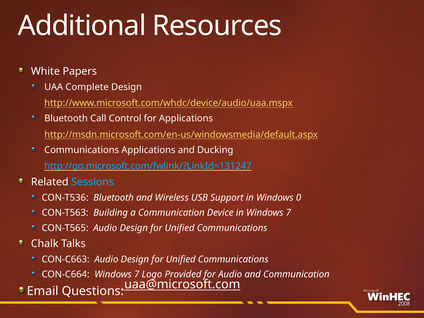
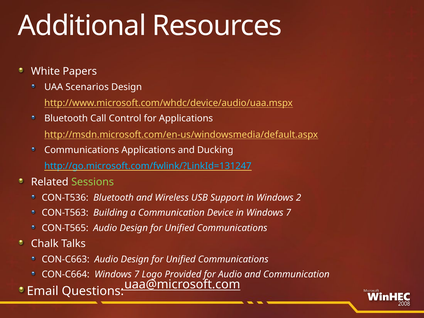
Complete: Complete -> Scenarios (87, 87)
Sessions colour: light blue -> light green (93, 182)
0: 0 -> 2 (299, 198)
